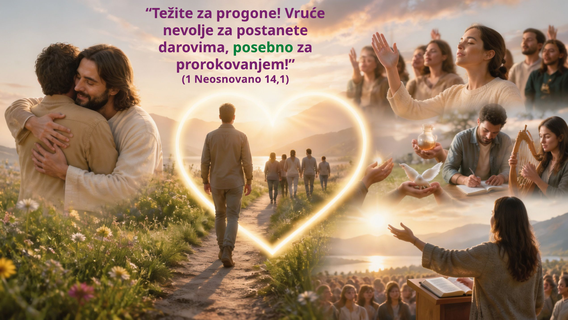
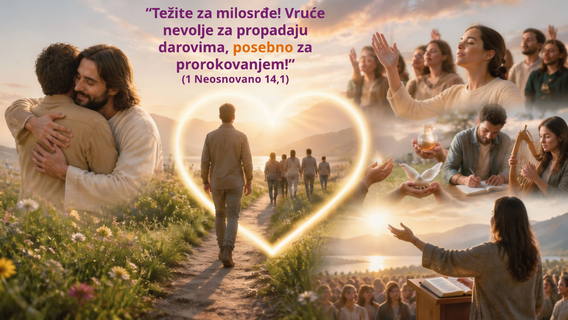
progone: progone -> milosrđe (249, 13)
postanete: postanete -> propadaju (272, 30)
posebno colour: green -> orange (263, 47)
